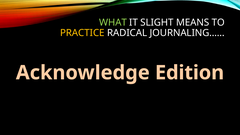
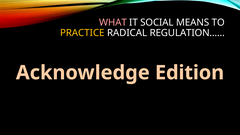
WHAT colour: light green -> pink (113, 22)
SLIGHT: SLIGHT -> SOCIAL (157, 22)
JOURNALING……: JOURNALING…… -> REGULATION…… (187, 33)
